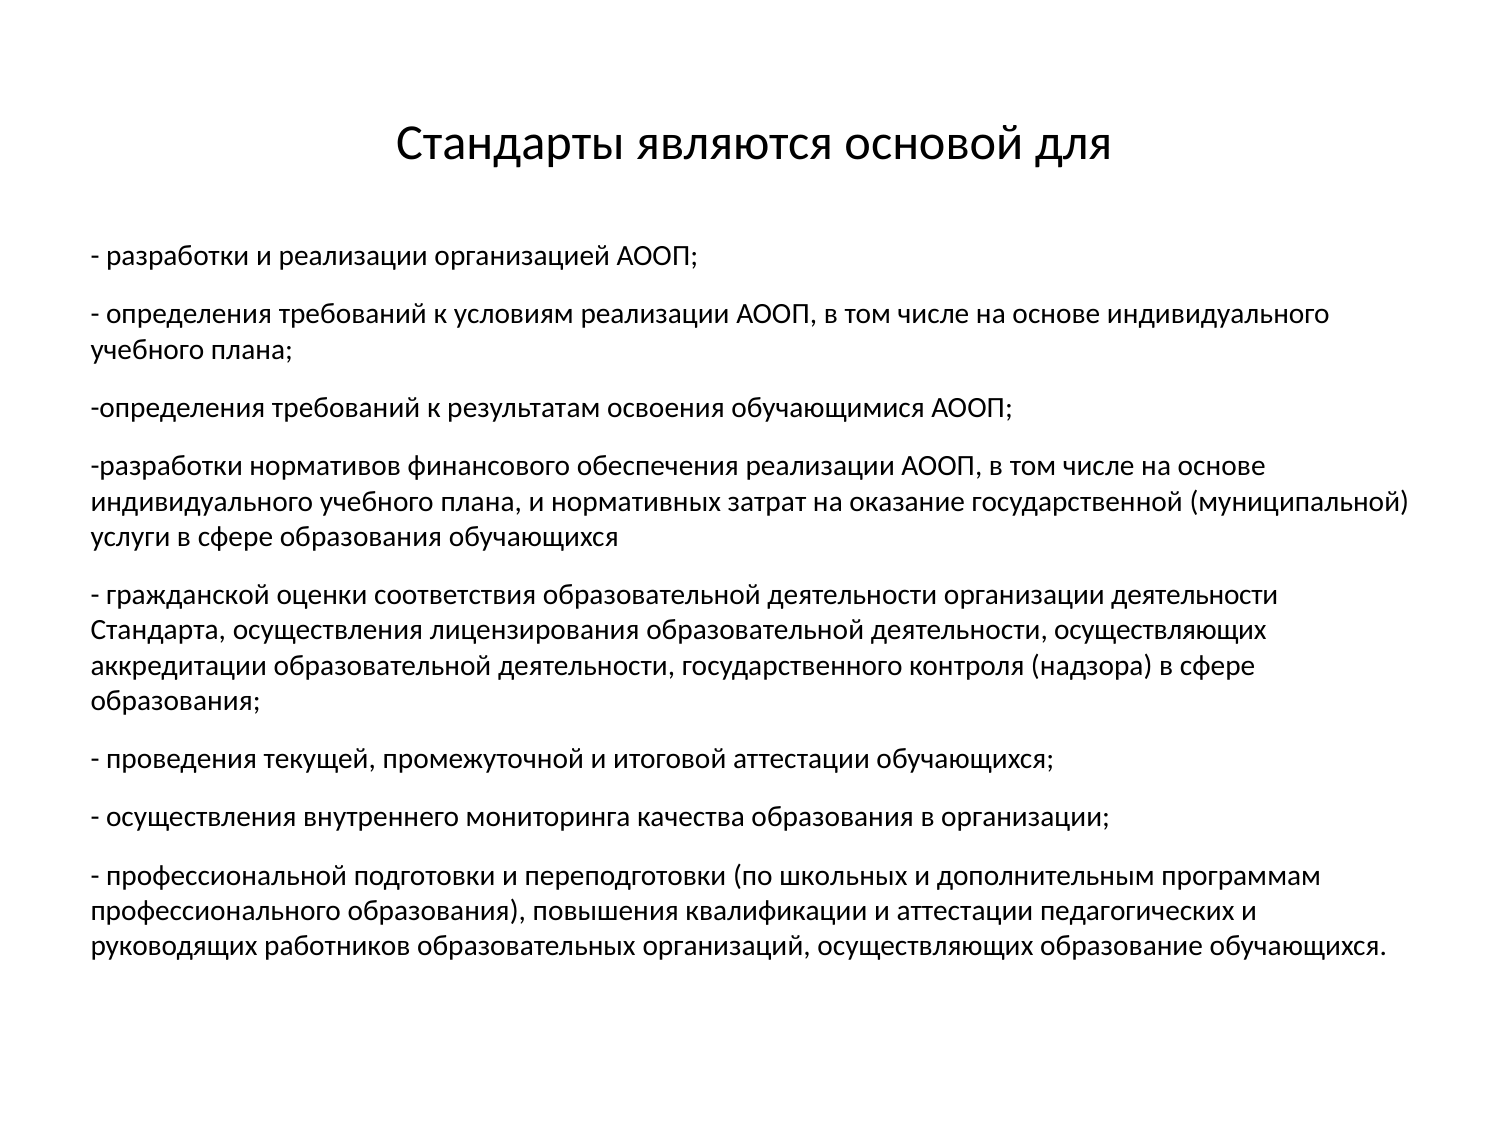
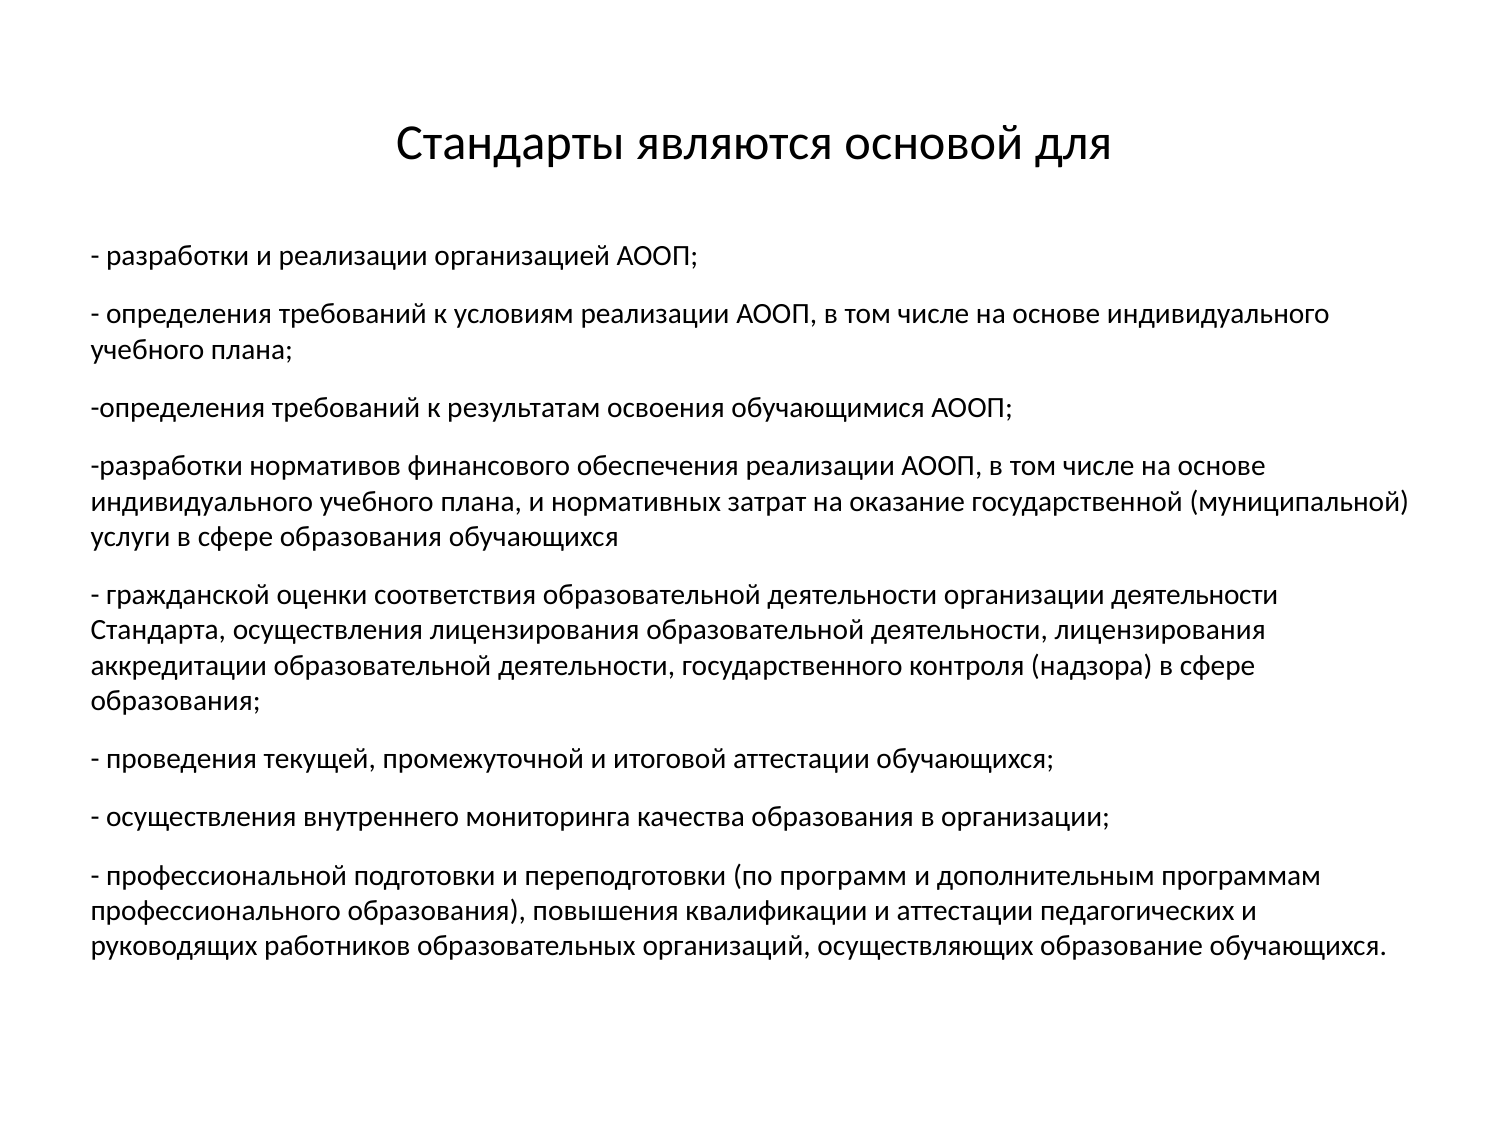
деятельности осуществляющих: осуществляющих -> лицензирования (1160, 630)
школьных: школьных -> программ (843, 875)
